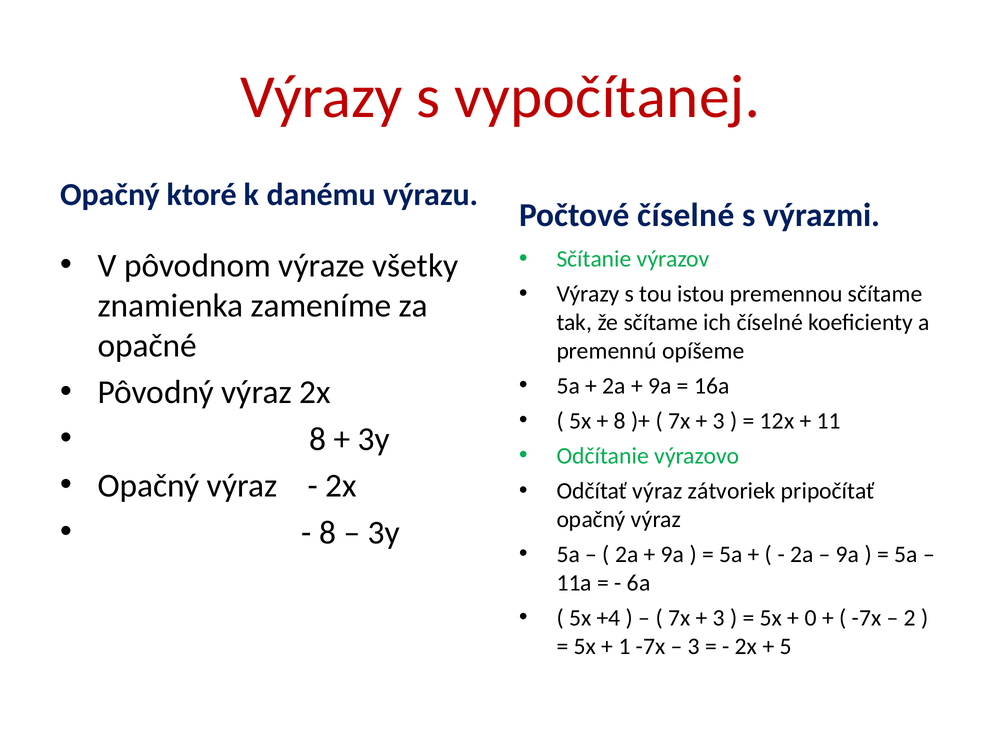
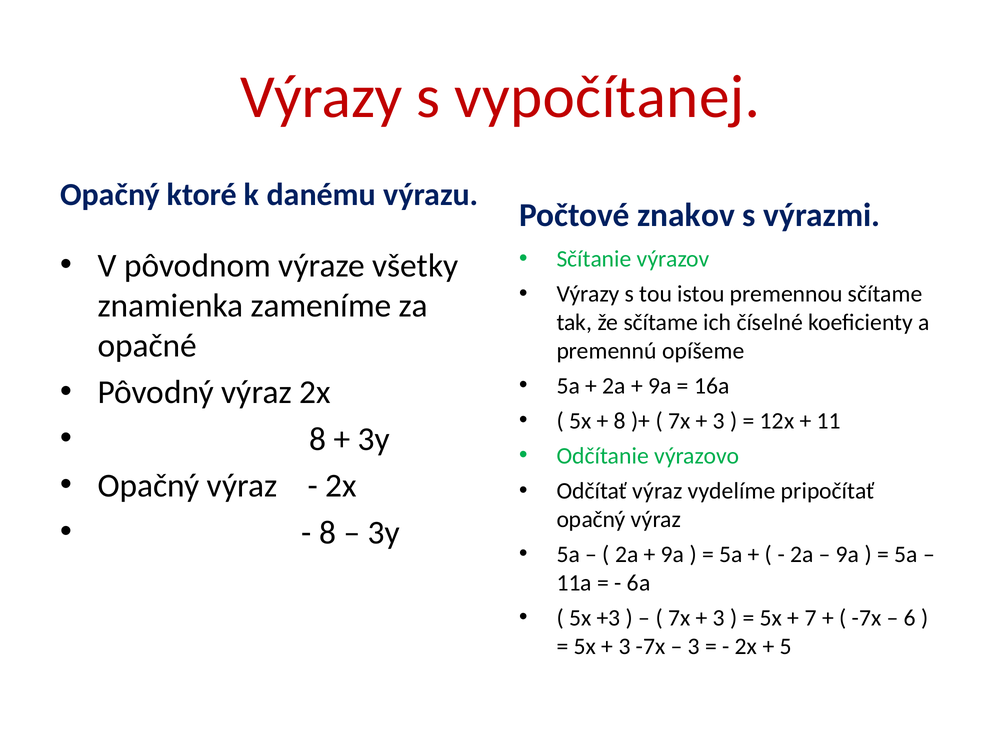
Počtové číselné: číselné -> znakov (686, 216)
zátvoriek: zátvoriek -> vydelíme (732, 491)
+4: +4 -> +3 (609, 618)
0: 0 -> 7 (811, 618)
2: 2 -> 6 (910, 618)
1: 1 -> 3 (625, 647)
